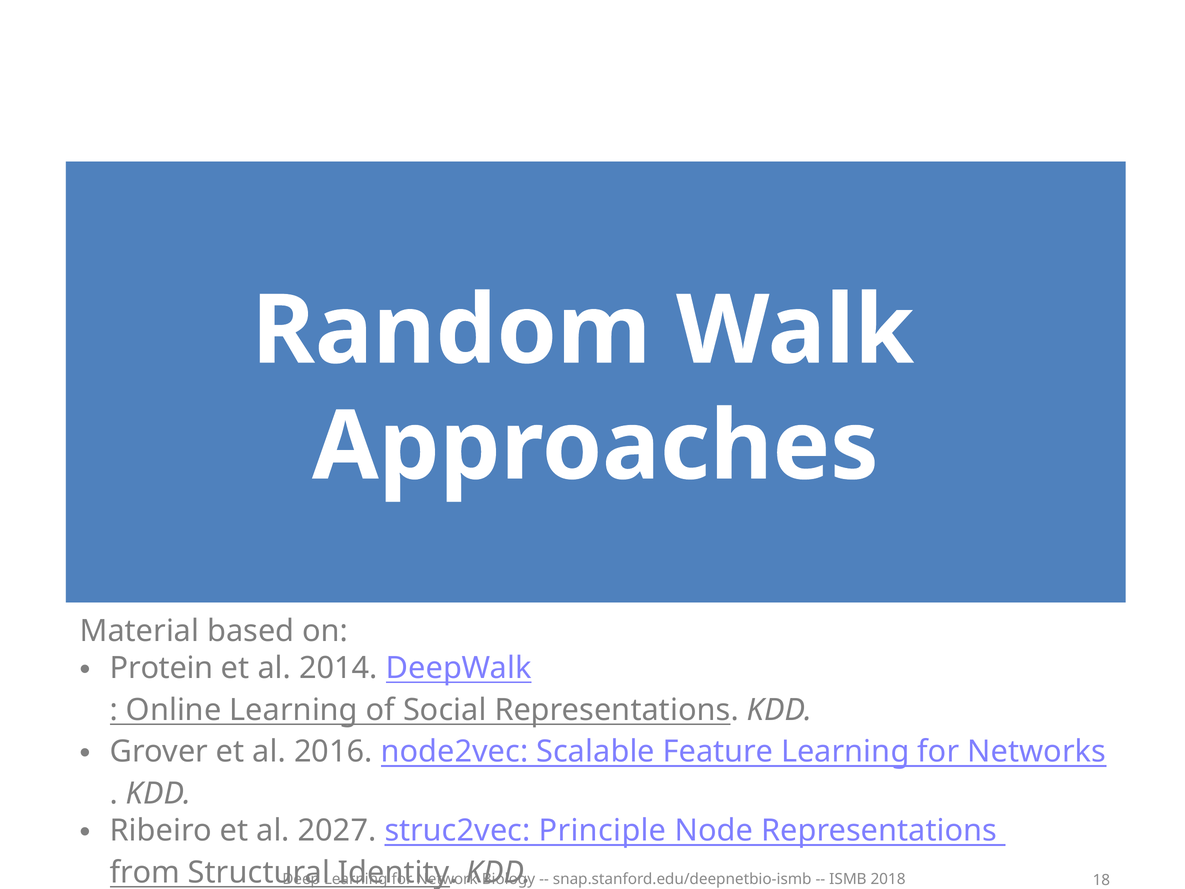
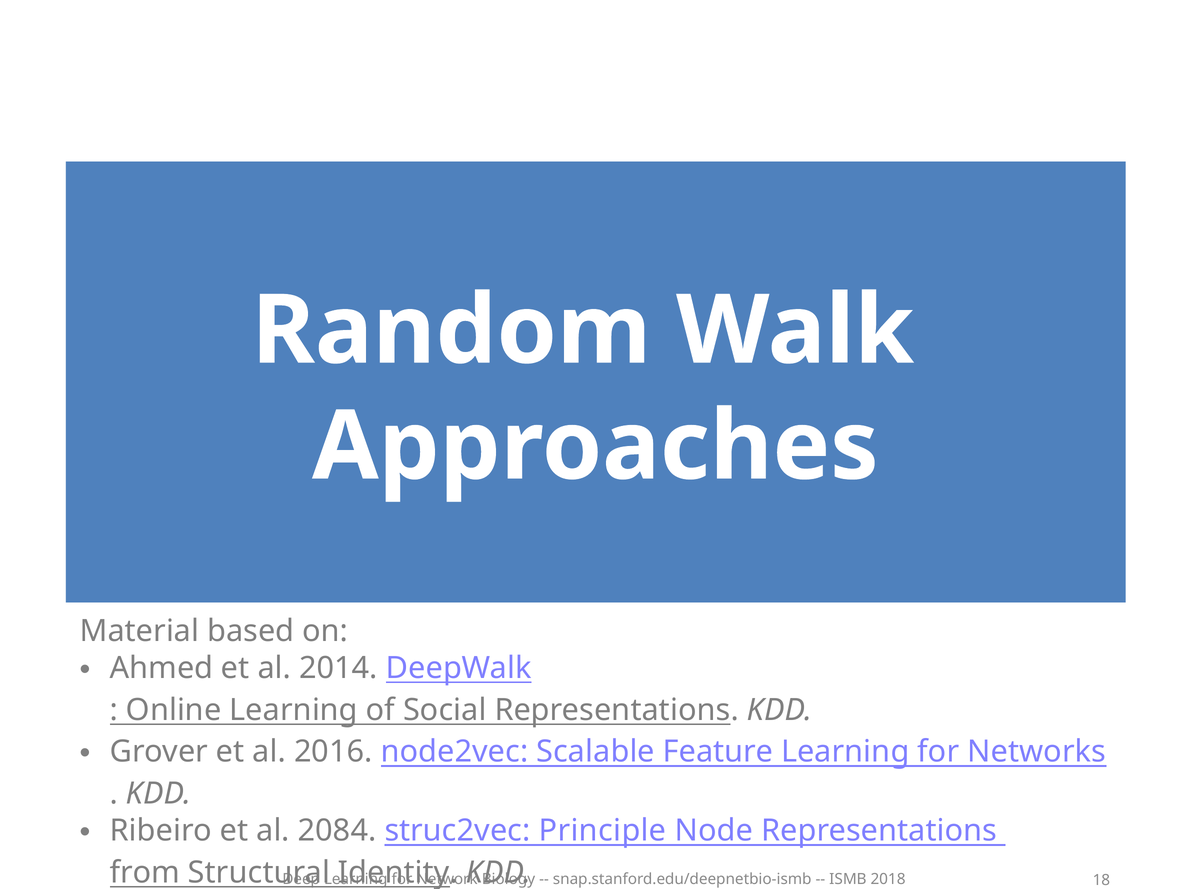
Protein: Protein -> Ahmed (162, 668)
2027: 2027 -> 2084 (337, 830)
